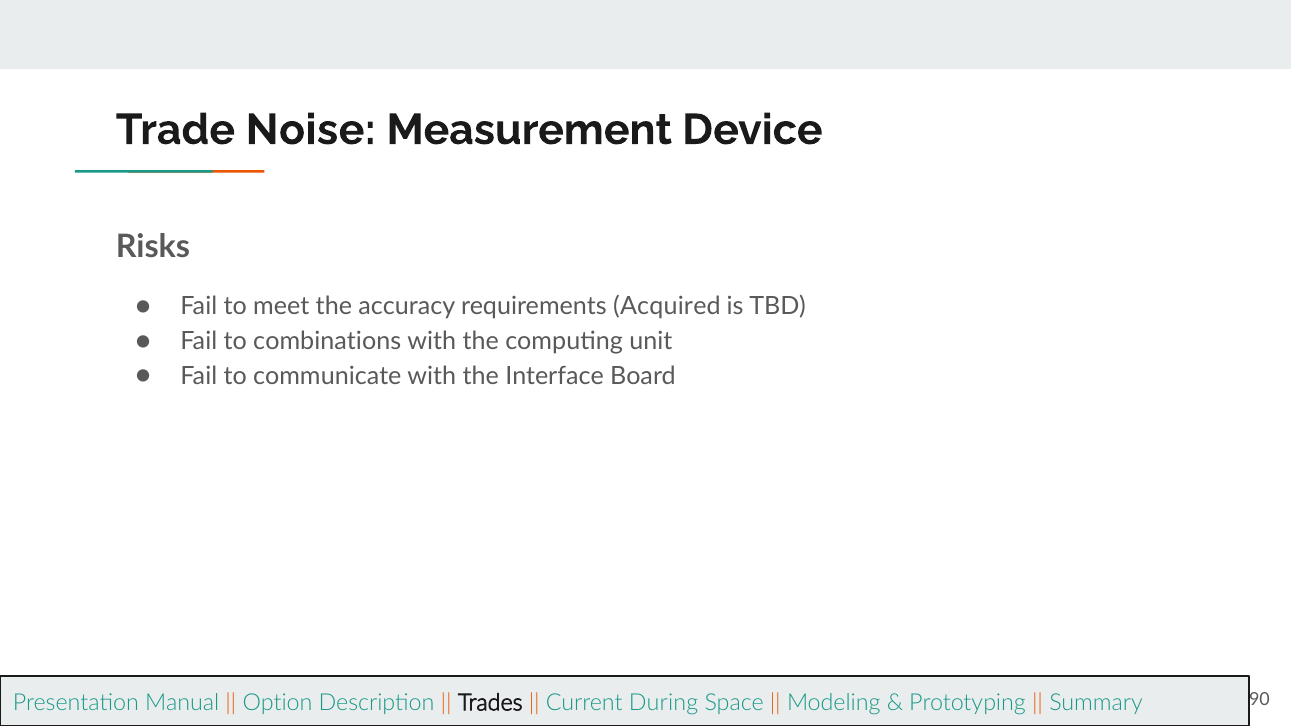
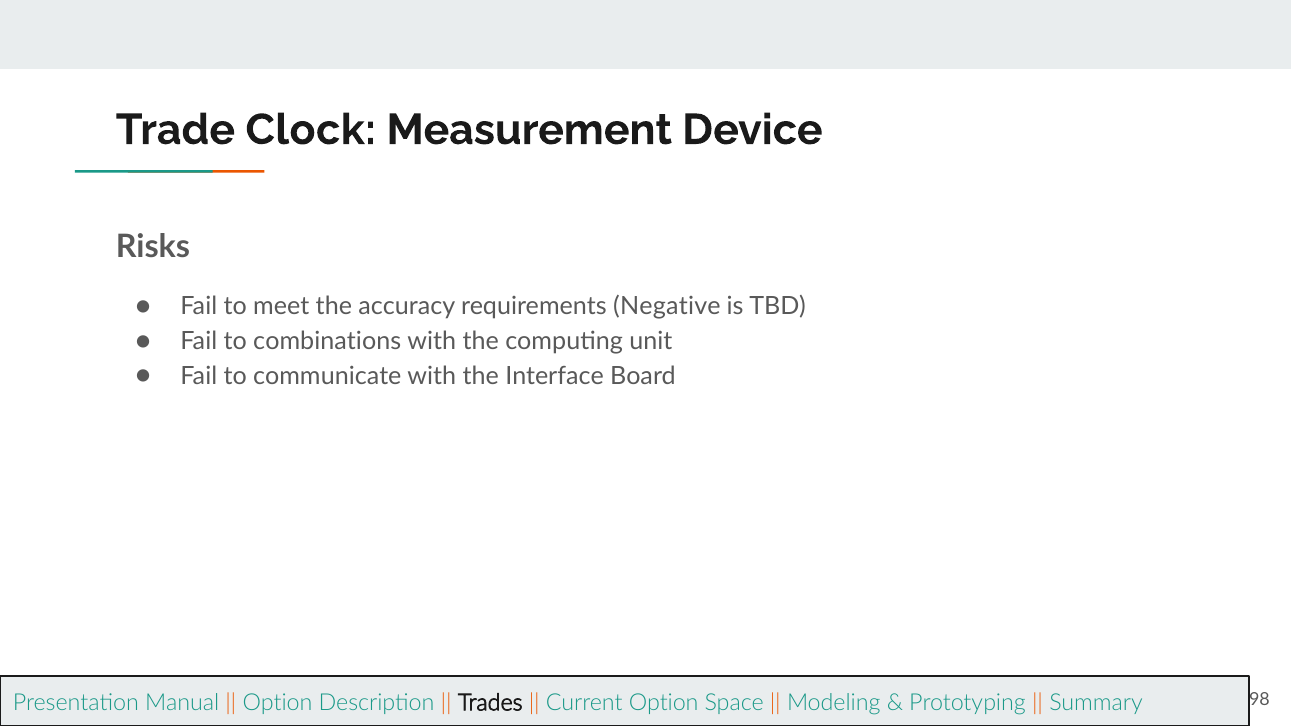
Noise: Noise -> Clock (311, 130)
Acquired: Acquired -> Negative (667, 307)
Current During: During -> Option (664, 703)
90: 90 -> 98 (1260, 700)
